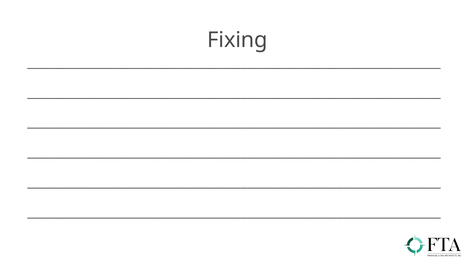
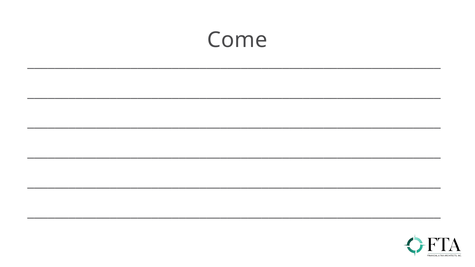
Fixing: Fixing -> Come (237, 40)
